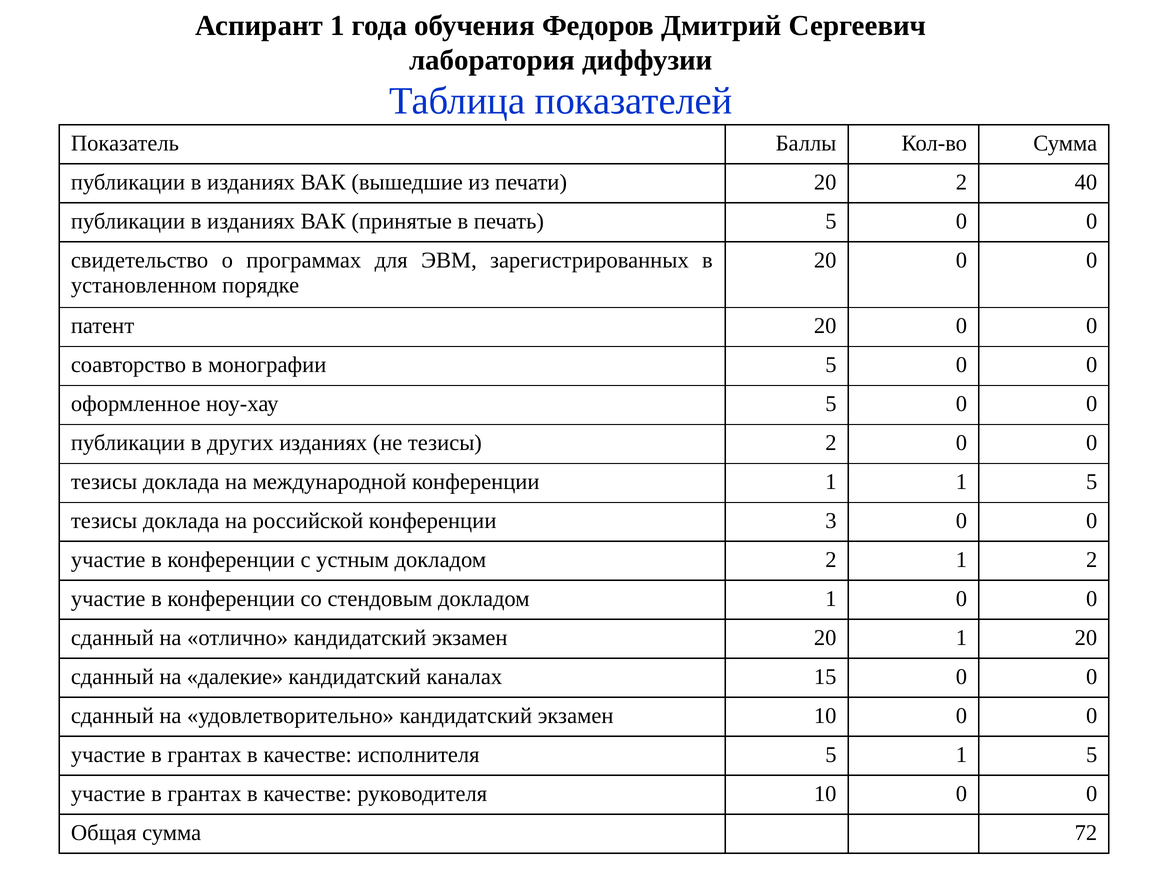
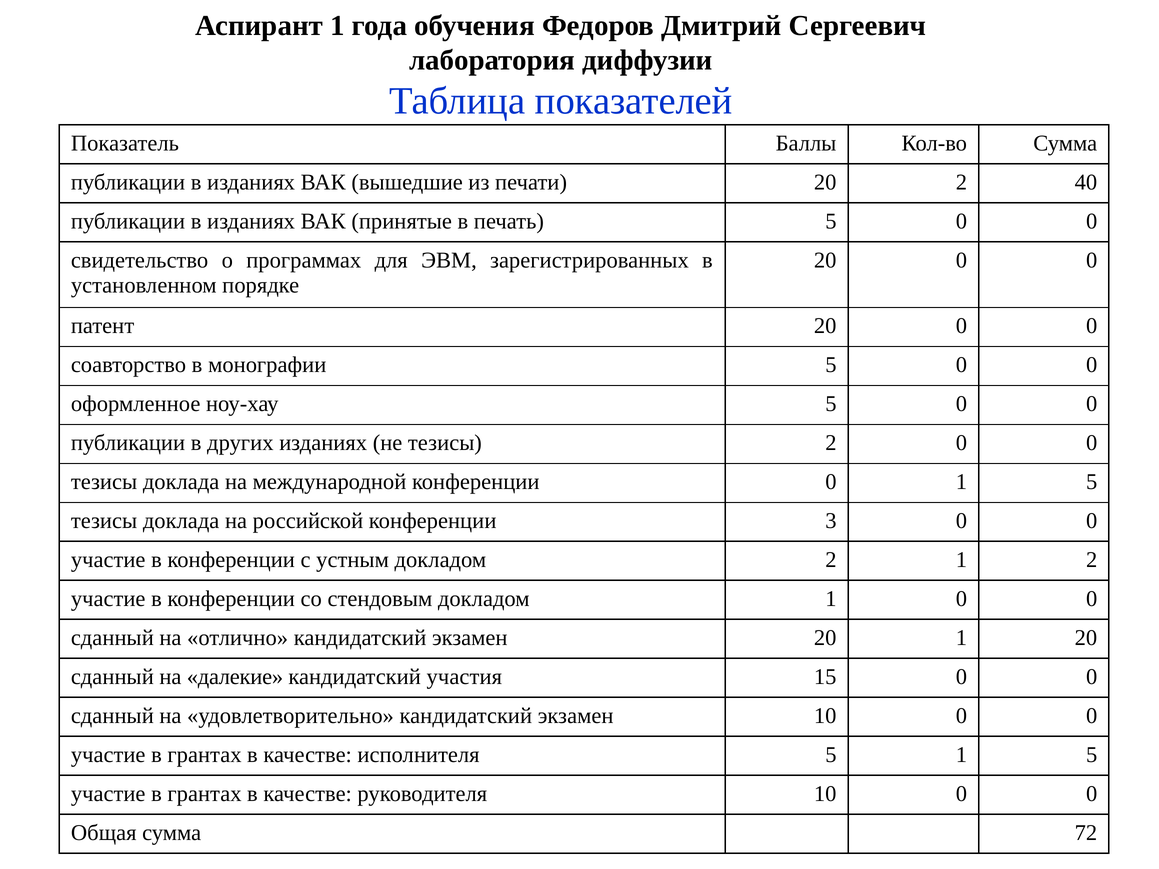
конференции 1: 1 -> 0 (831, 482)
каналах: каналах -> участия (464, 677)
